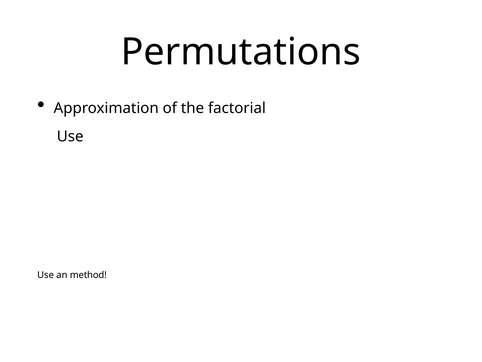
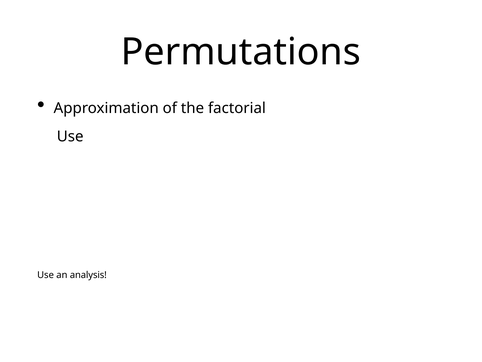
method: method -> analysis (88, 275)
